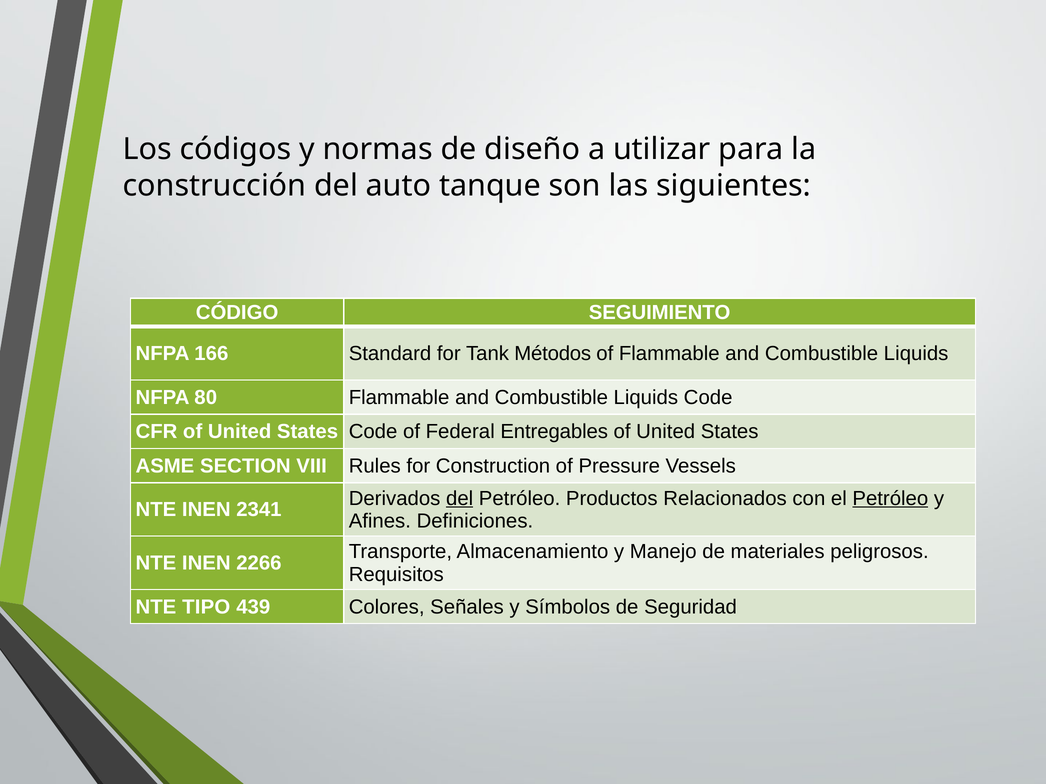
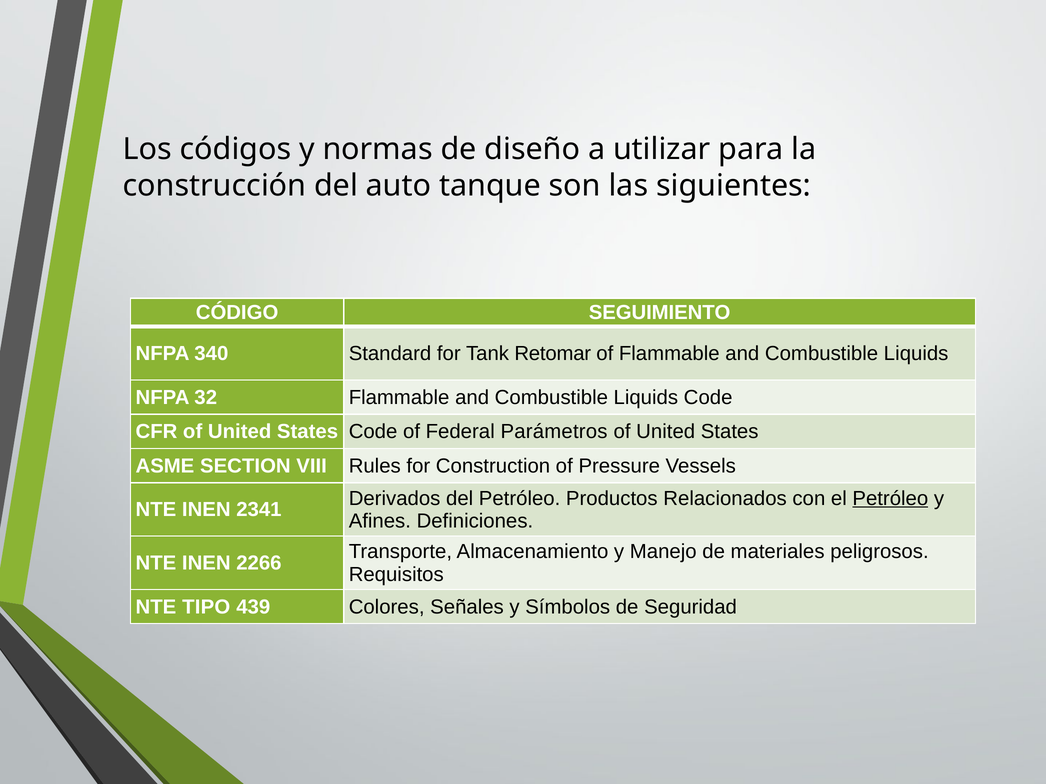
166: 166 -> 340 (211, 354)
Métodos: Métodos -> Retomar (553, 354)
80: 80 -> 32 (206, 398)
Entregables: Entregables -> Parámetros (554, 432)
del underline: present -> none (460, 499)
